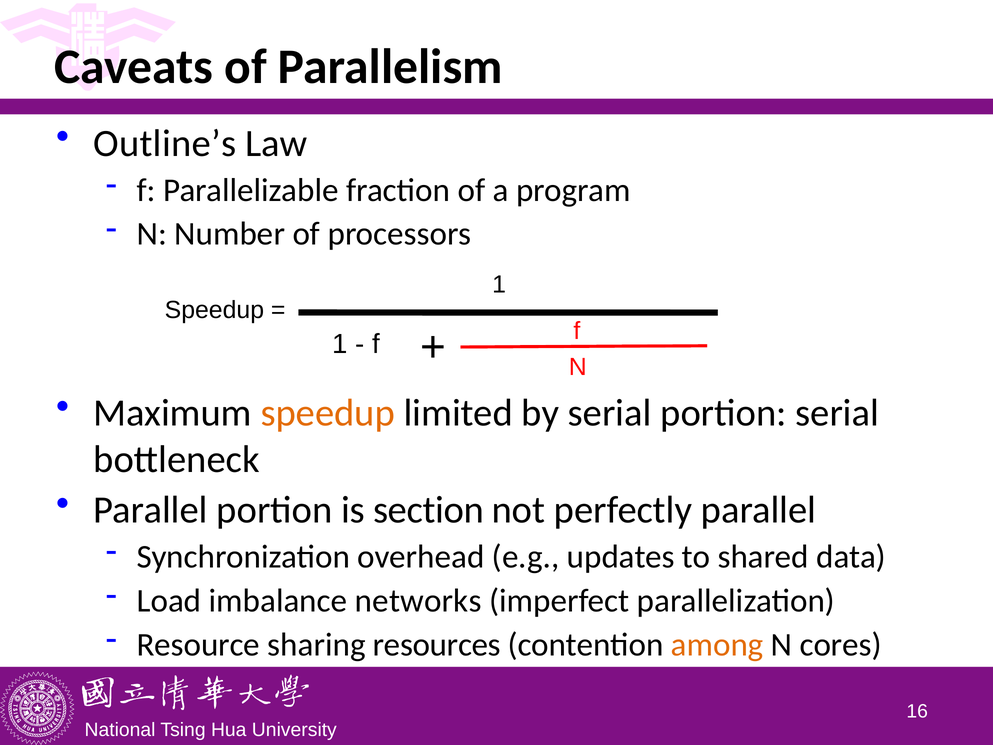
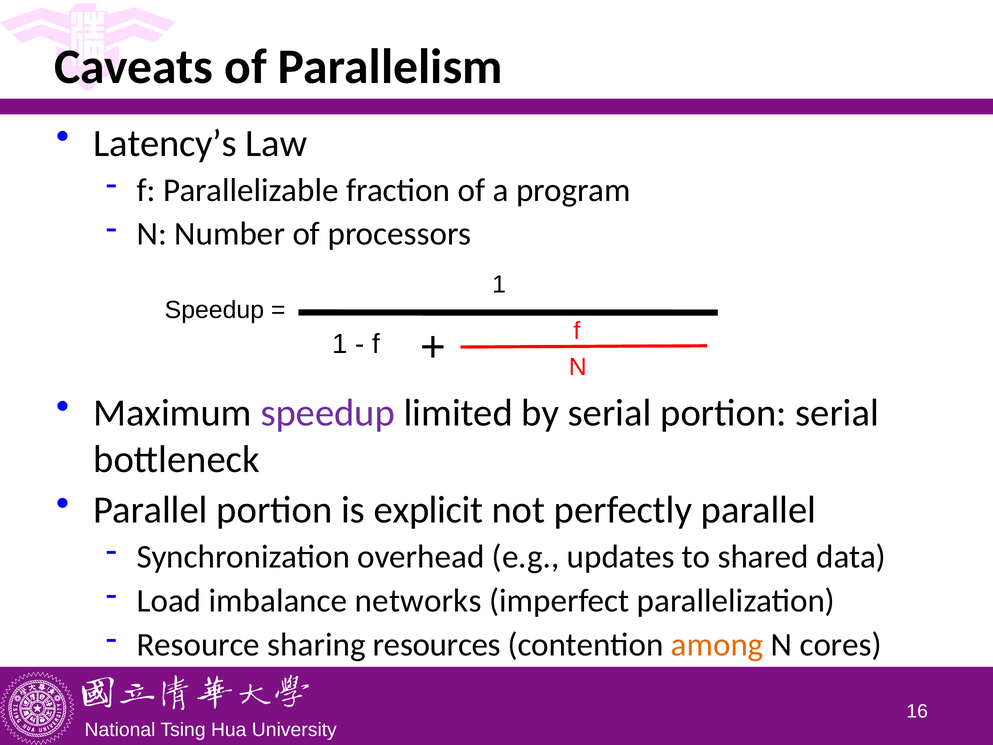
Outline’s: Outline’s -> Latency’s (165, 143)
speedup colour: orange -> purple (328, 413)
section: section -> explicit (429, 510)
